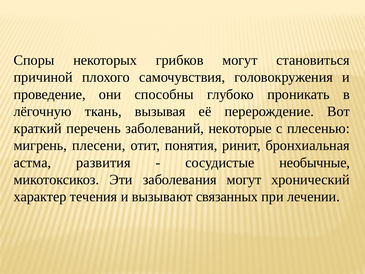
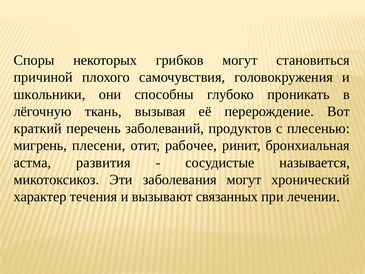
проведение: проведение -> школьники (50, 94)
некоторые: некоторые -> продуктов (240, 128)
понятия: понятия -> рабочее (191, 145)
необычные: необычные -> называется (315, 162)
